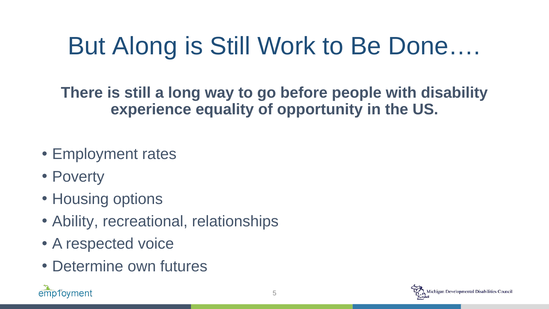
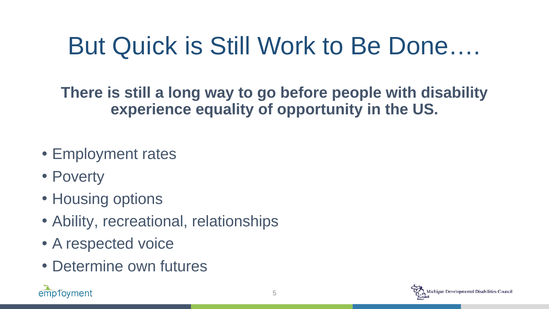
Along: Along -> Quick (145, 46)
